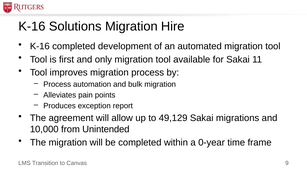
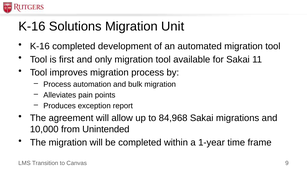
Hire: Hire -> Unit (173, 26)
49,129: 49,129 -> 84,968 (173, 118)
0-year: 0-year -> 1-year (212, 142)
